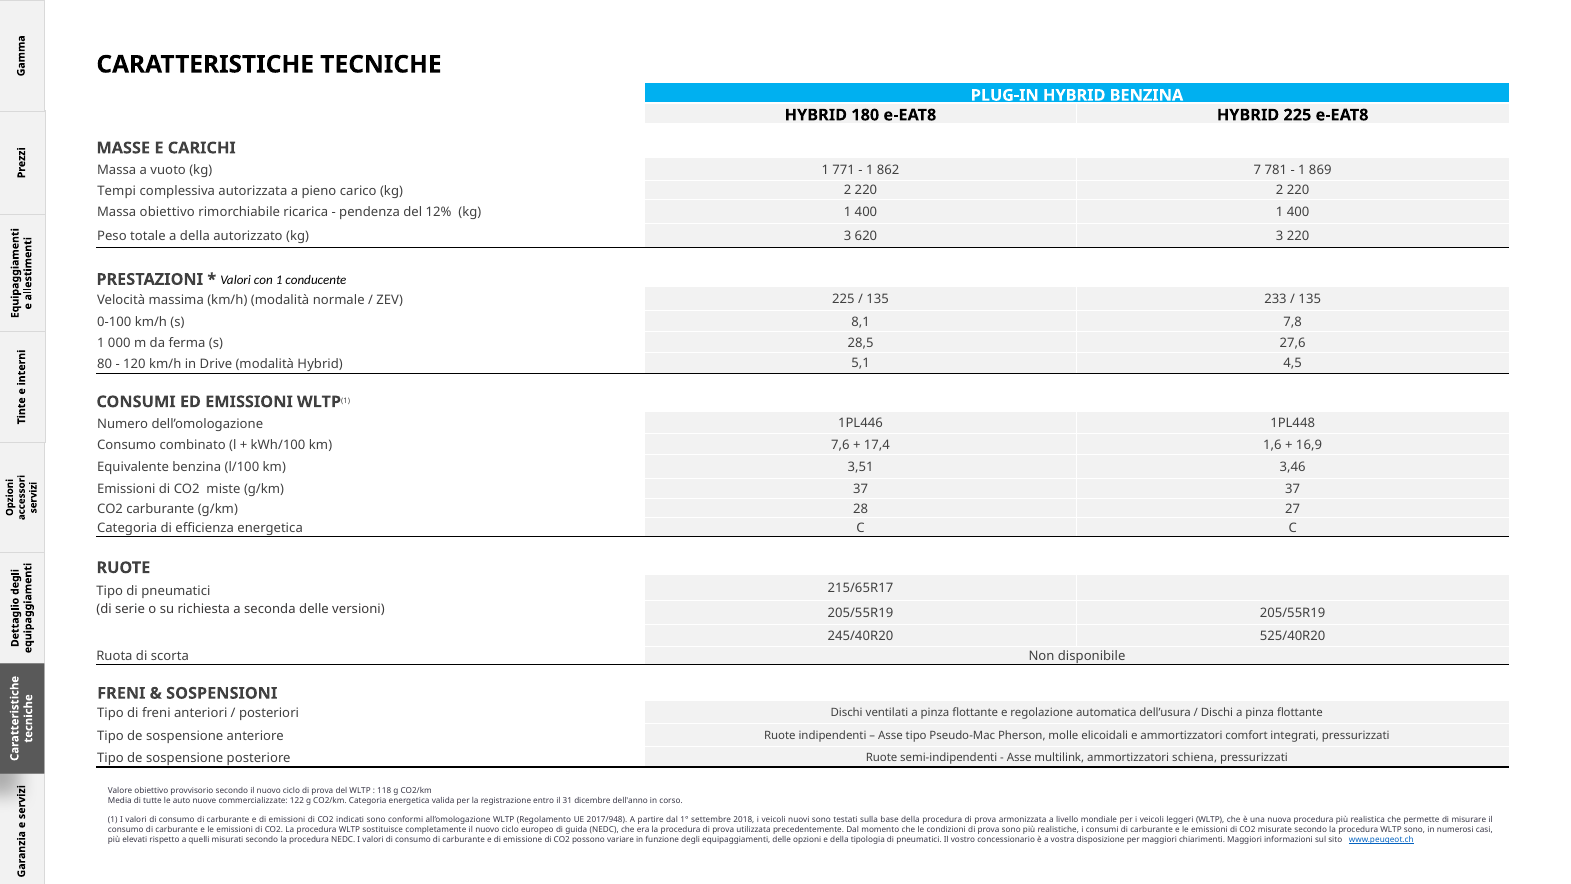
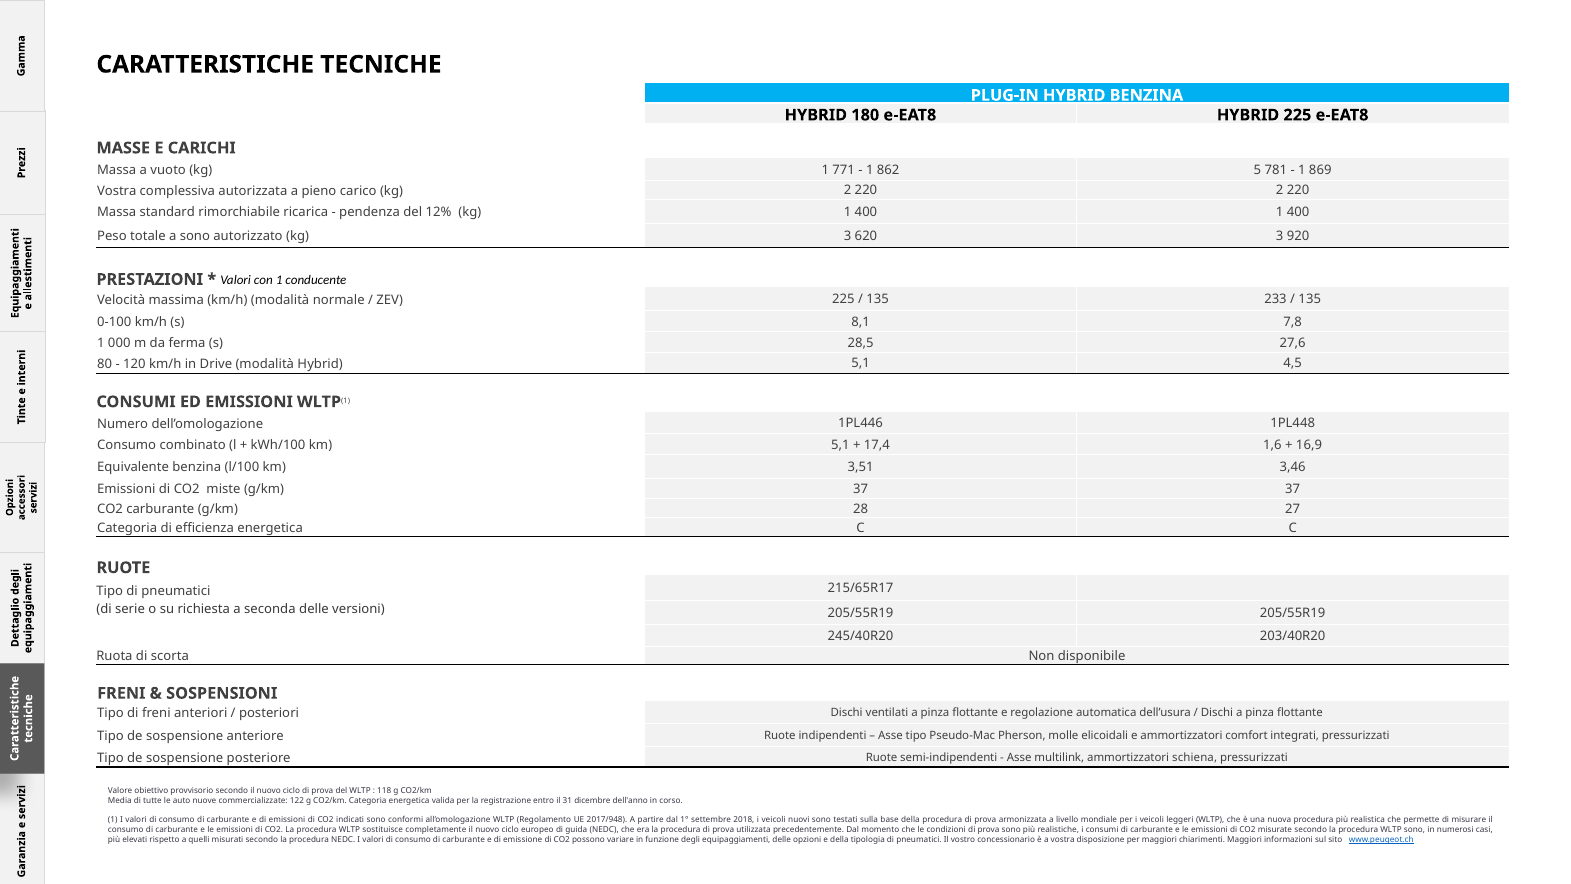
7: 7 -> 5 (1257, 170)
Tempi: Tempi -> Vostra (117, 191)
Massa obiettivo: obiettivo -> standard (167, 212)
a della: della -> sono (195, 236)
3 220: 220 -> 920 (1298, 236)
km 7,6: 7,6 -> 5,1 (840, 445)
525/40R20: 525/40R20 -> 203/40R20 (1293, 636)
